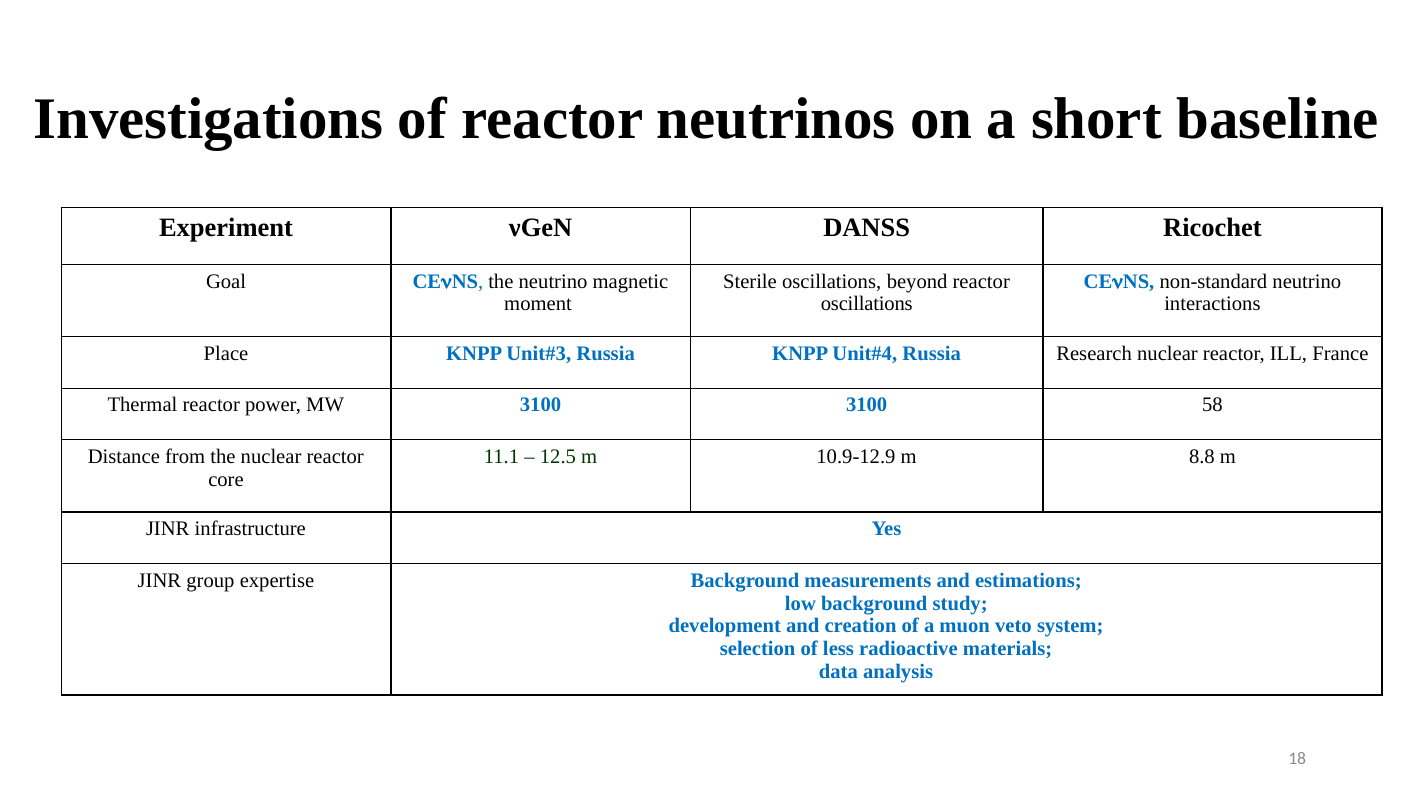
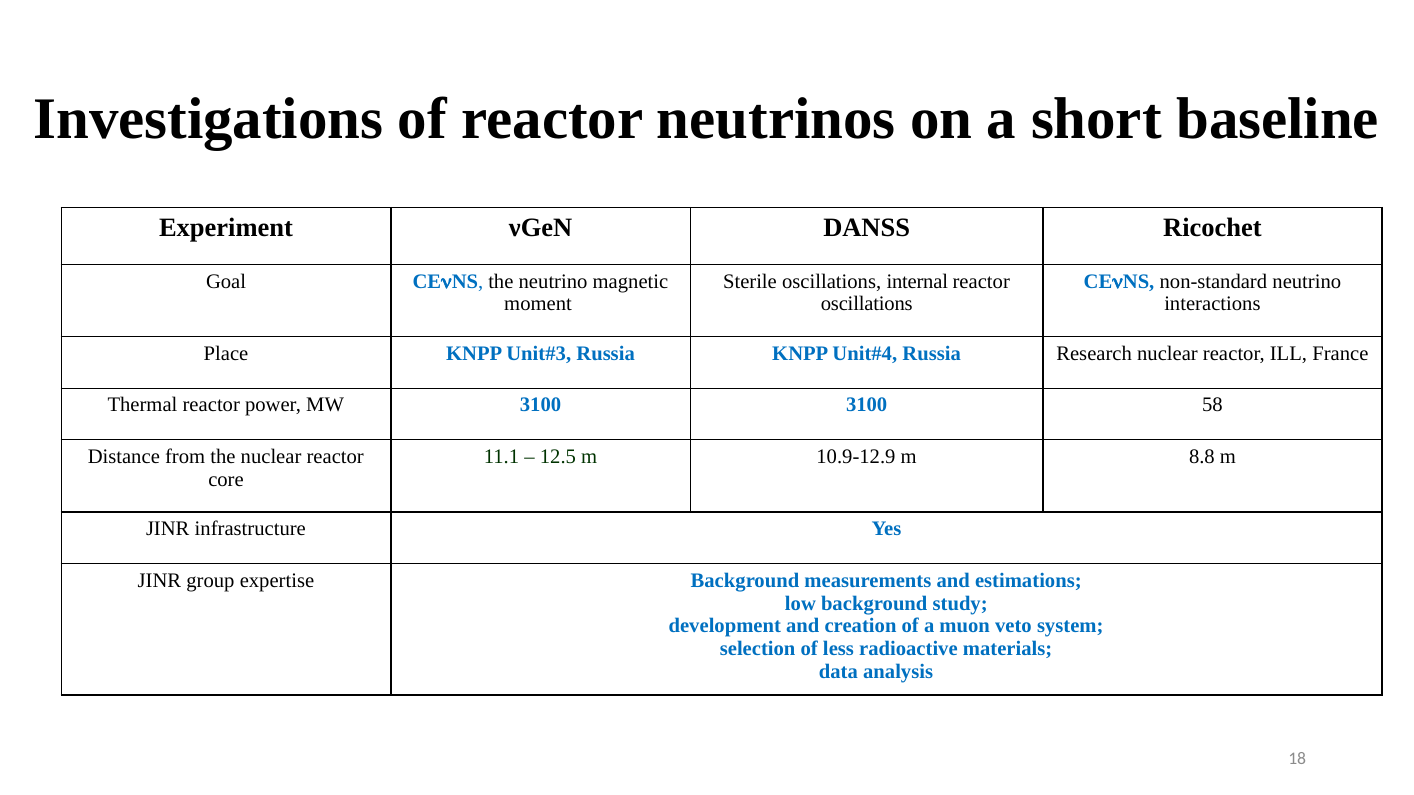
beyond: beyond -> internal (917, 281)
